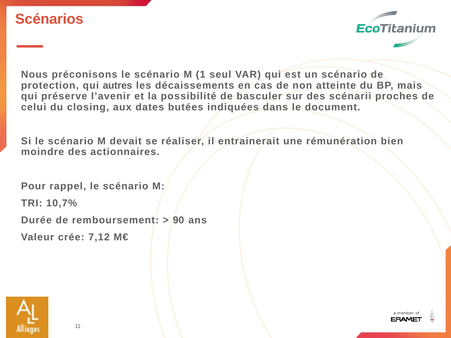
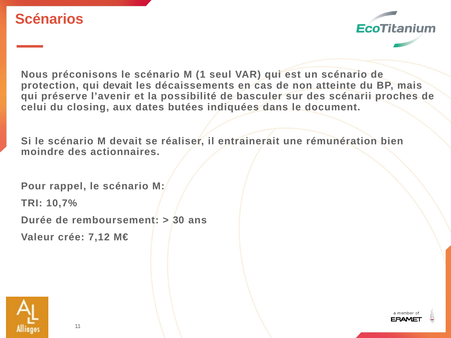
qui autres: autres -> devait (117, 85)
90: 90 -> 30 (178, 220)
